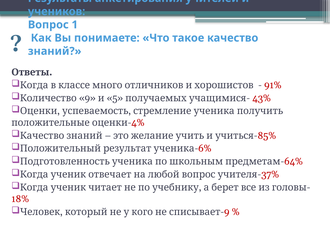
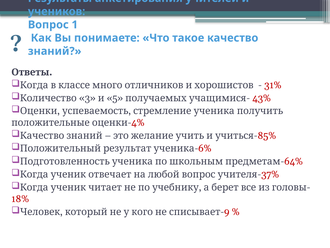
91%: 91% -> 31% (273, 85)
9: 9 -> 3 (87, 98)
